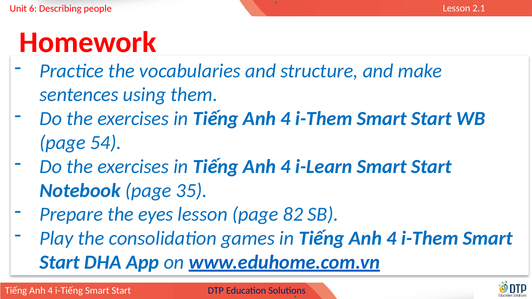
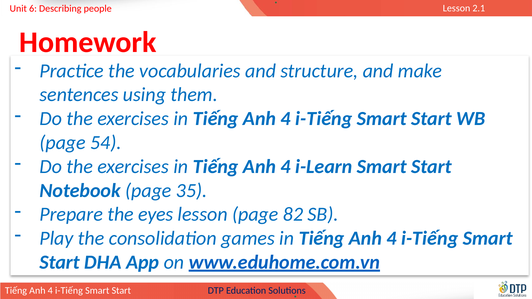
i-Them: i-Them -> i-Tiếng (324, 119)
i-Them: i-Them -> i-Tiếng (430, 238)
